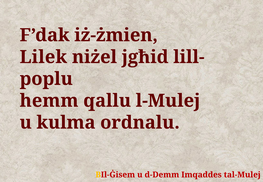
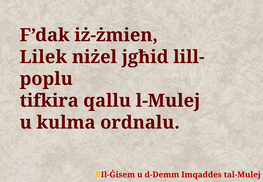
hemm: hemm -> tifkira (49, 101)
